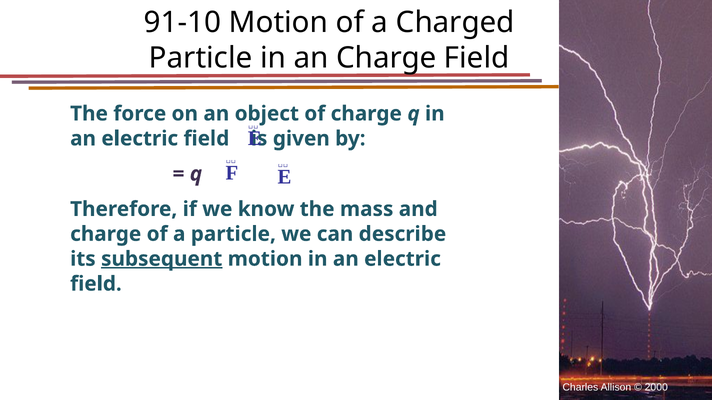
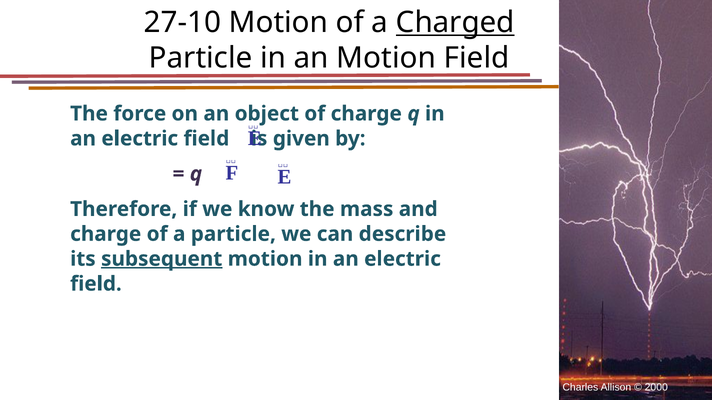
91-10: 91-10 -> 27-10 (182, 23)
Charged underline: none -> present (455, 23)
an Charge: Charge -> Motion (386, 58)
